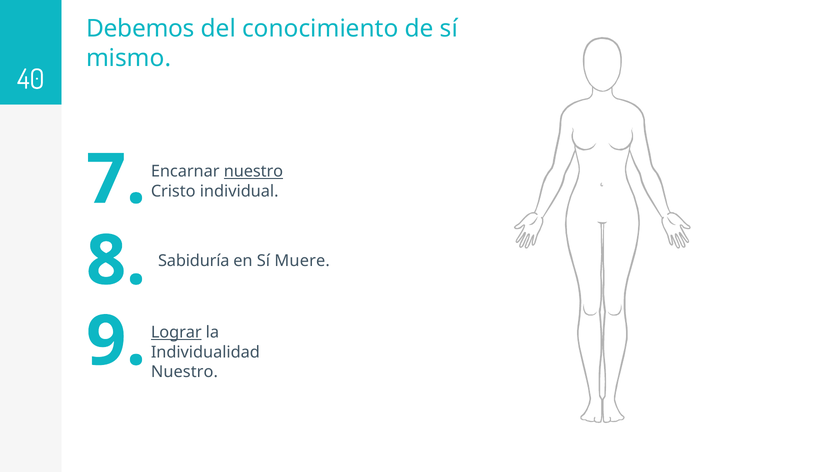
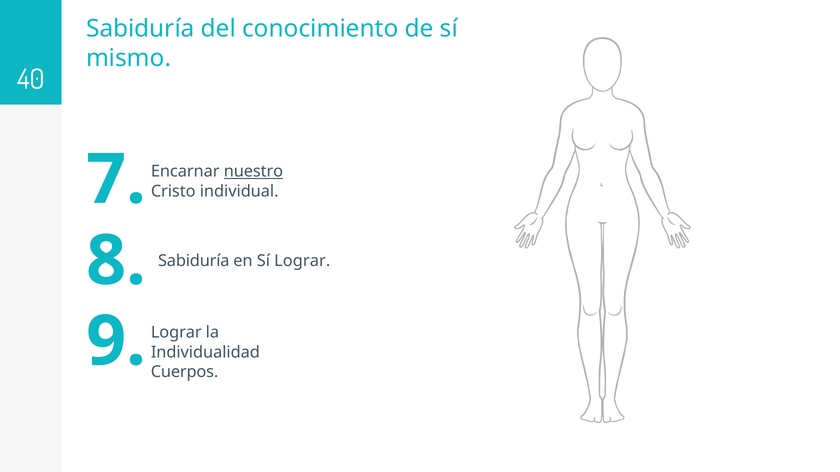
Debemos: Debemos -> Sabiduría (140, 29)
Sí Muere: Muere -> Lograr (302, 261)
Lograr underline: present -> none (176, 333)
Nuestro: Nuestro -> Cuerpos (185, 372)
